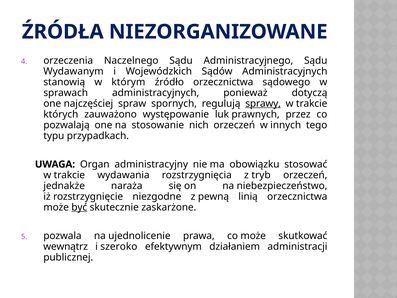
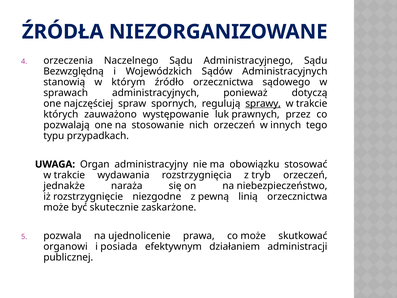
Wydawanym: Wydawanym -> Bezwzględną (74, 71)
być underline: present -> none (79, 207)
wewnątrz: wewnątrz -> organowi (66, 246)
szeroko: szeroko -> posiada (119, 246)
